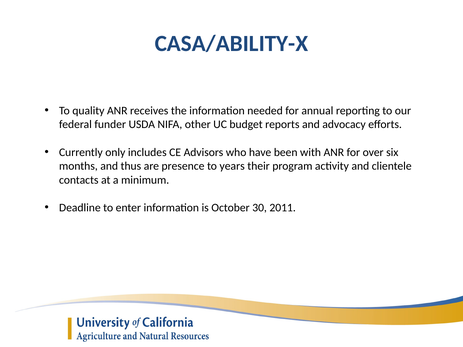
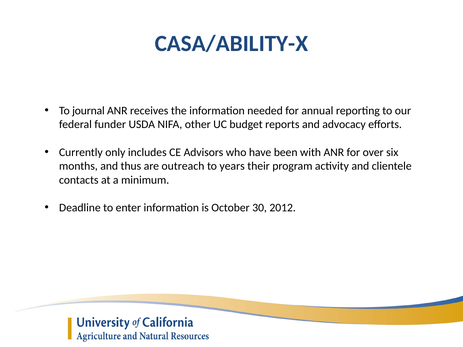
quality: quality -> journal (88, 111)
presence: presence -> outreach (183, 166)
2011: 2011 -> 2012 (283, 208)
